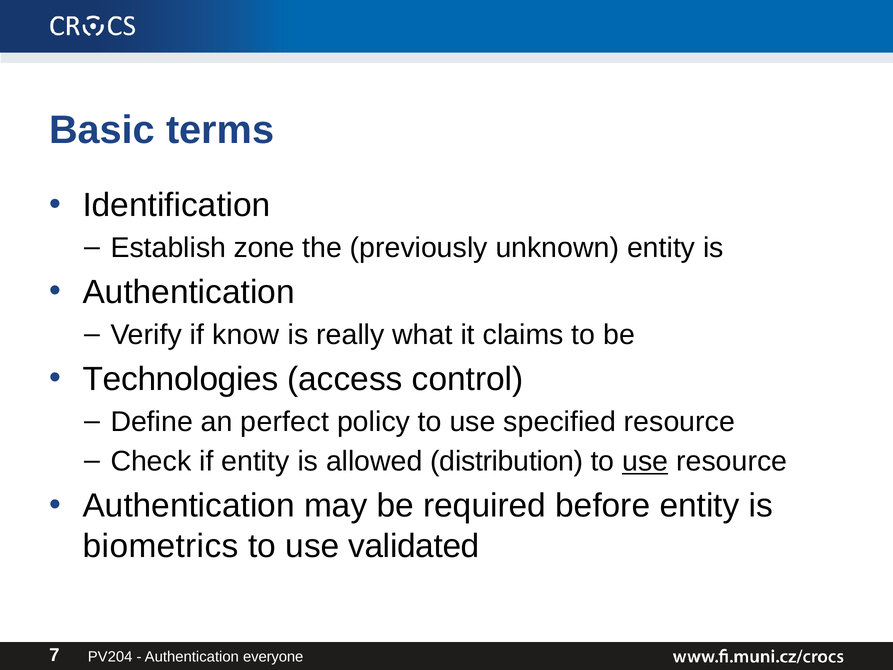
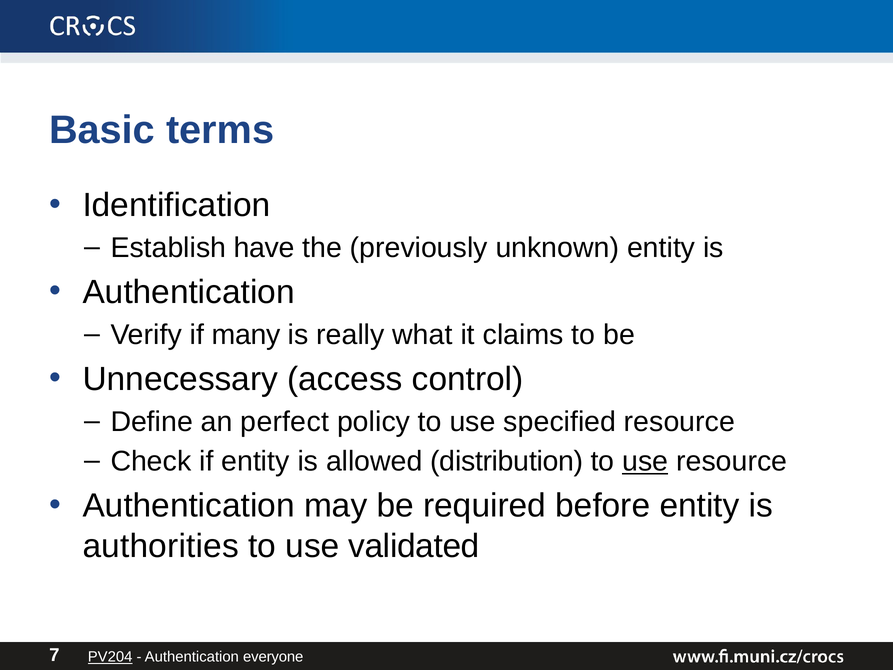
zone: zone -> have (264, 248)
know: know -> many (246, 335)
Technologies: Technologies -> Unnecessary (180, 379)
biometrics: biometrics -> authorities (161, 546)
PV204 underline: none -> present (110, 657)
